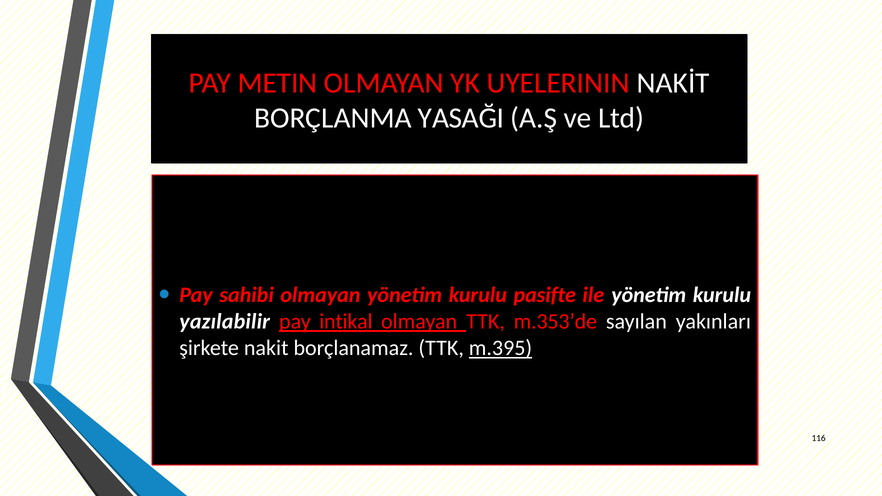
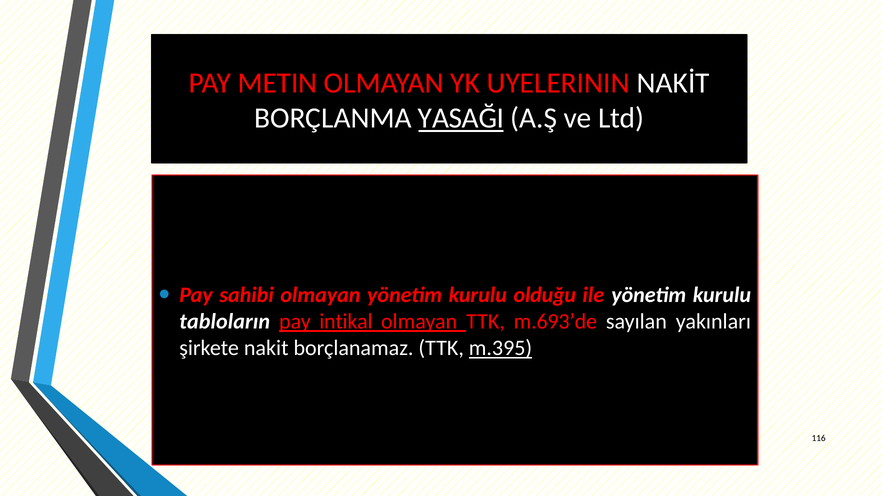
YASAĞI underline: none -> present (461, 118)
pasifte: pasifte -> olduğu (545, 295)
yazılabilir: yazılabilir -> tabloların (225, 322)
m.353’de: m.353’de -> m.693’de (555, 322)
